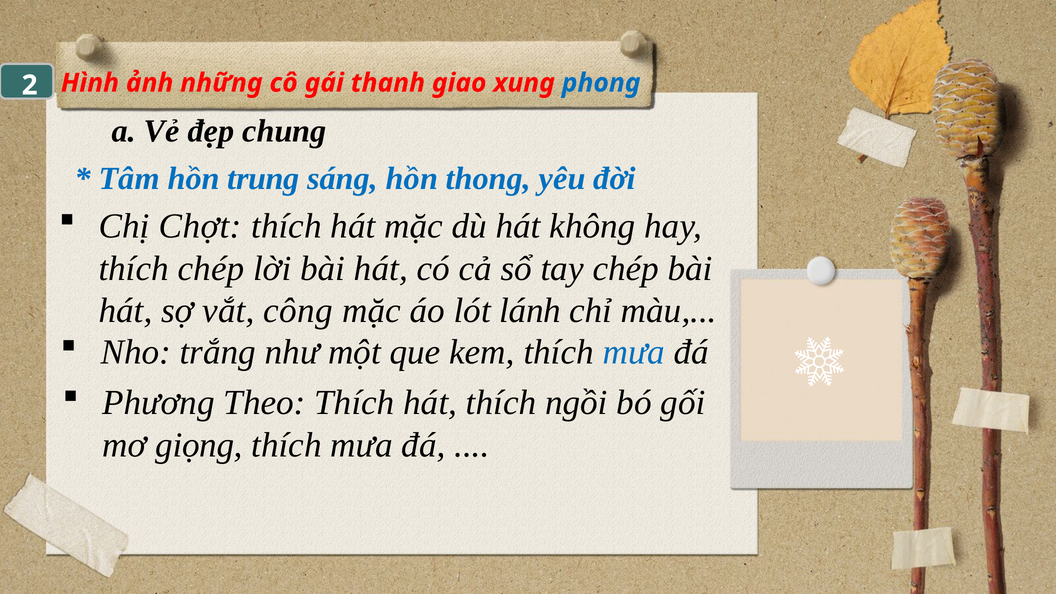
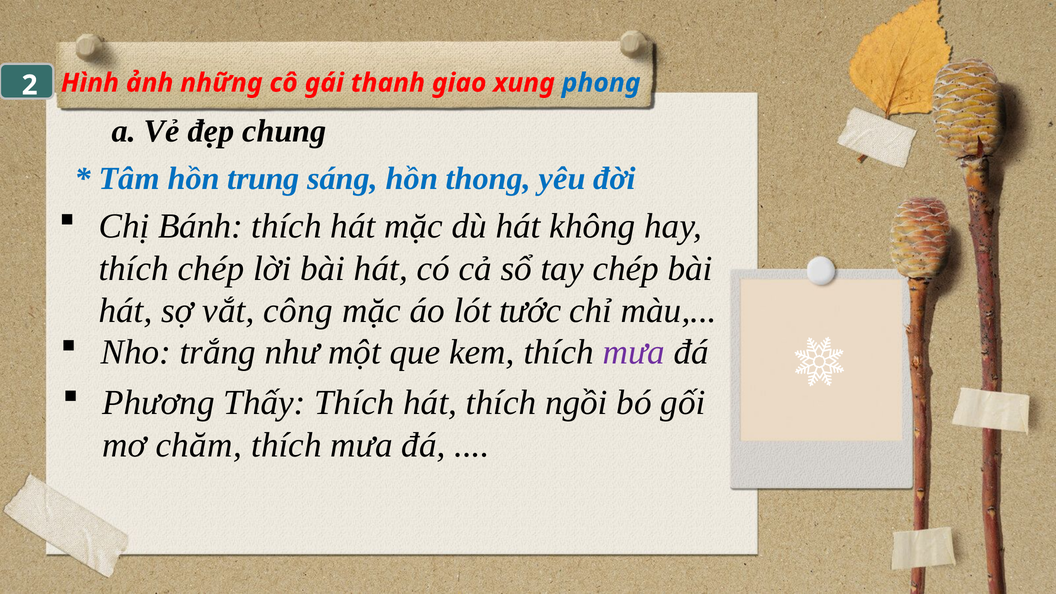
Chợt: Chợt -> Bánh (201, 226)
lánh: lánh -> tước (530, 311)
mưa colour: blue -> purple (634, 352)
Theo: Theo -> Thấy (265, 403)
giọng: giọng -> chăm (199, 445)
